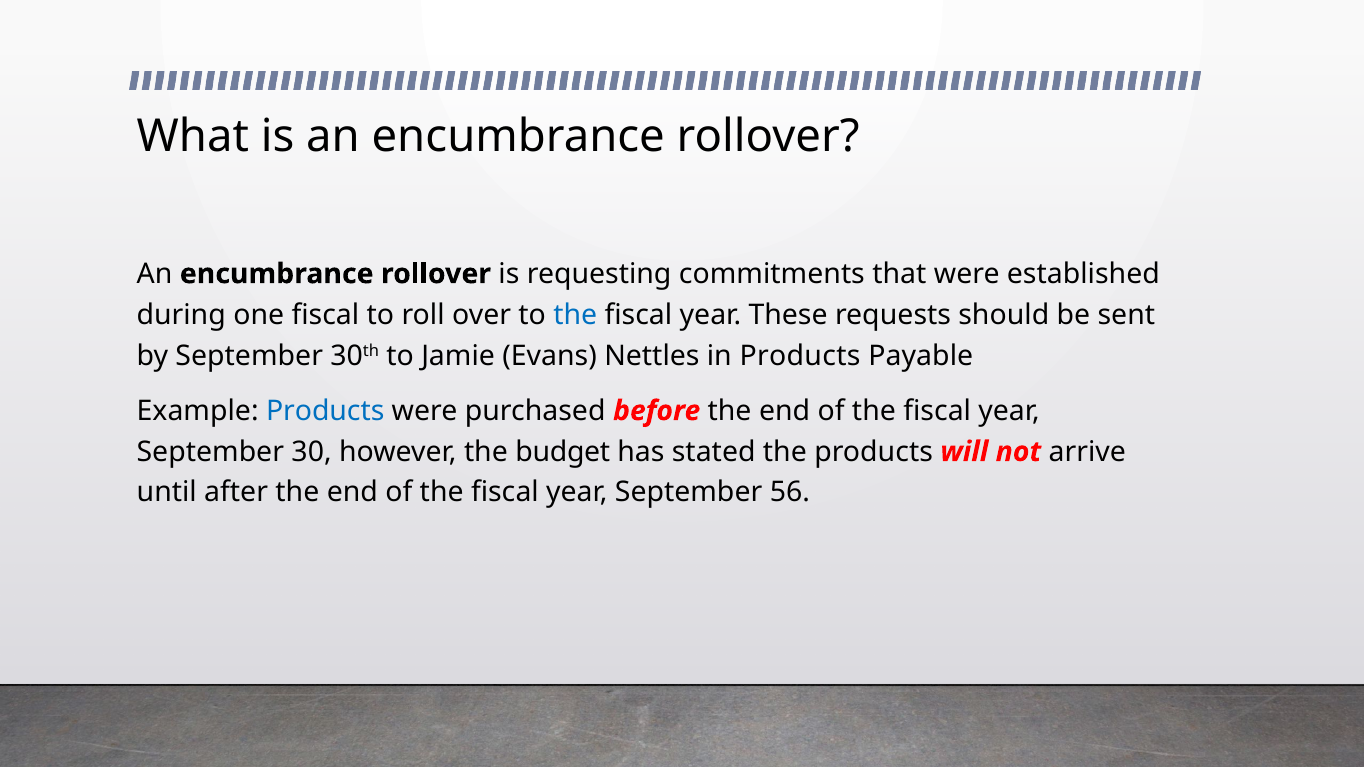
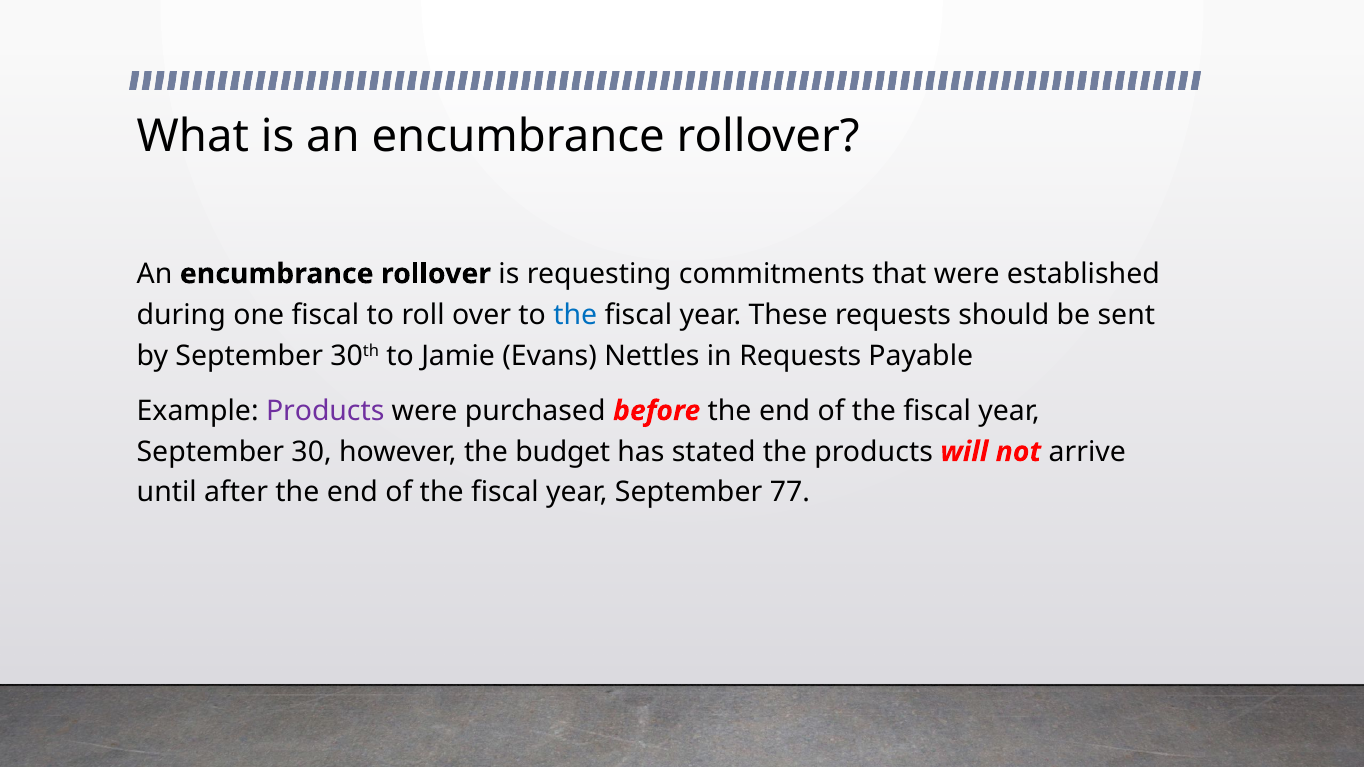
in Products: Products -> Requests (800, 356)
Products colour: blue -> purple (325, 411)
56: 56 -> 77 (790, 493)
